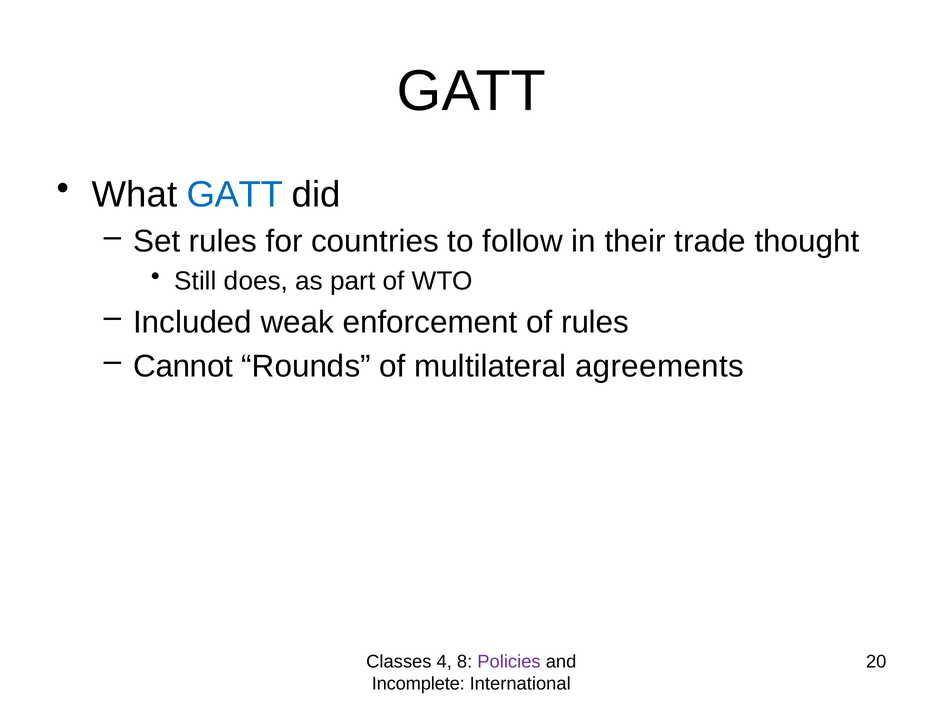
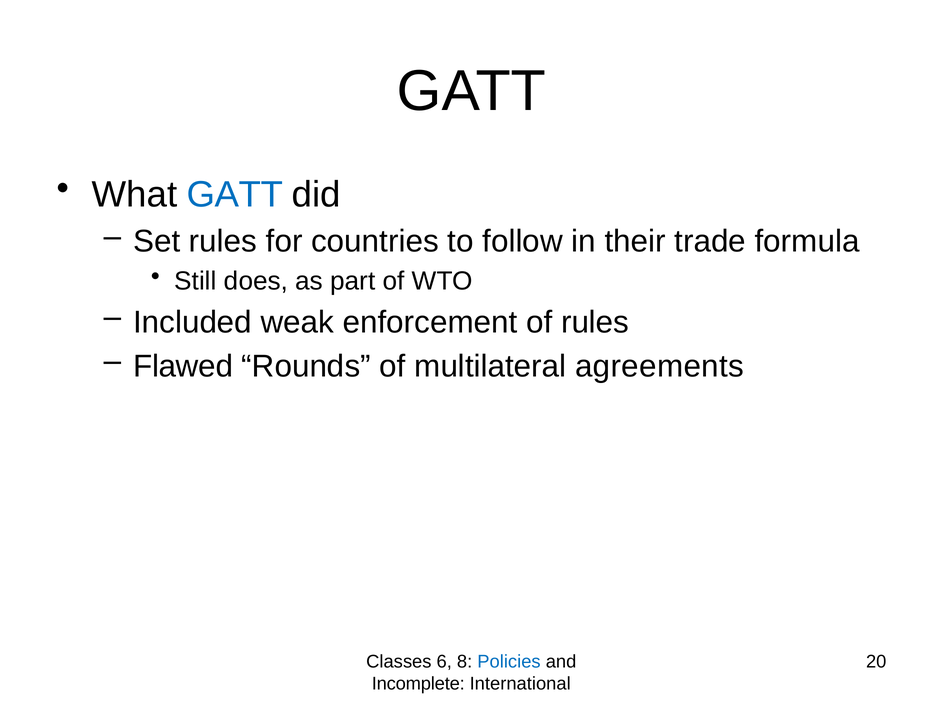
thought: thought -> formula (807, 241)
Cannot: Cannot -> Flawed (183, 366)
4: 4 -> 6 (444, 661)
Policies colour: purple -> blue (509, 661)
